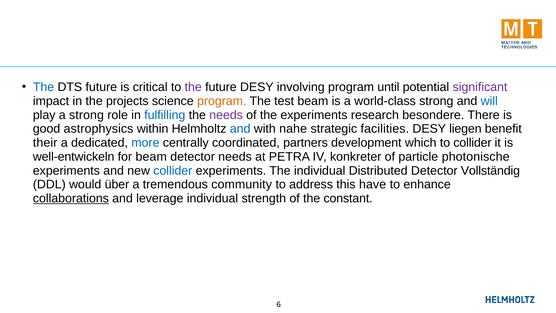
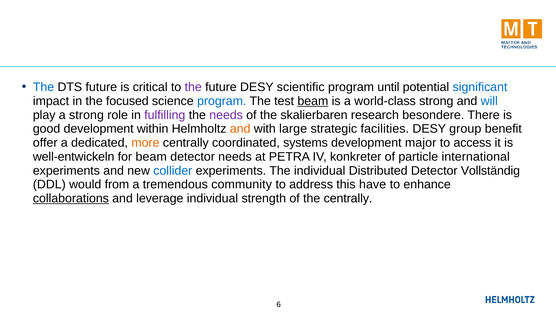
involving: involving -> scientific (301, 87)
significant colour: purple -> blue (480, 87)
projects: projects -> focused (127, 101)
program colour: orange -> blue (222, 101)
beam underline: none -> present (313, 101)
fulfilling colour: blue -> purple (165, 115)
the experiments: experiments -> skalierbaren (314, 115)
good astrophysics: astrophysics -> development (99, 129)
and colour: blue -> orange (240, 129)
nahe: nahe -> large (293, 129)
liegen: liegen -> group (465, 129)
their: their -> offer (45, 143)
more colour: blue -> orange (145, 143)
partners: partners -> systems (305, 143)
which: which -> major (421, 143)
to collider: collider -> access (472, 143)
photonische: photonische -> international (476, 157)
über: über -> from (117, 184)
the constant: constant -> centrally (348, 198)
